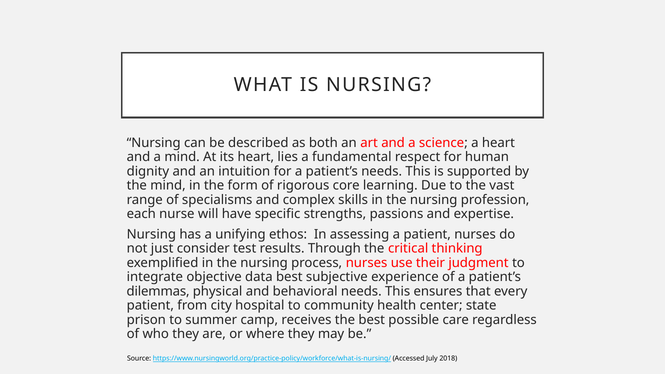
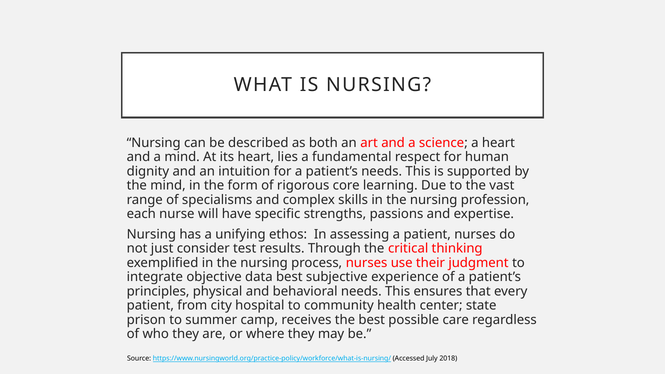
dilemmas: dilemmas -> principles (158, 291)
